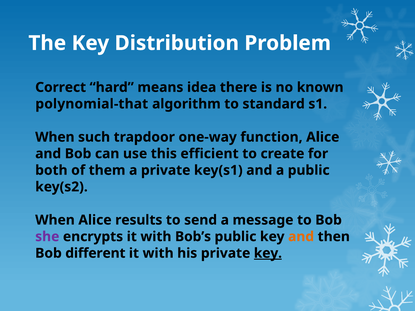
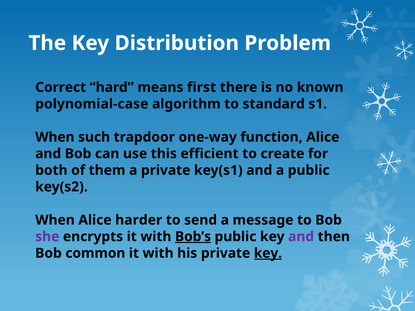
idea: idea -> first (202, 87)
polynomial-that: polynomial-that -> polynomial-case (92, 104)
results: results -> harder (139, 220)
Bob’s underline: none -> present (193, 237)
and colour: orange -> purple (301, 237)
different: different -> common (95, 253)
